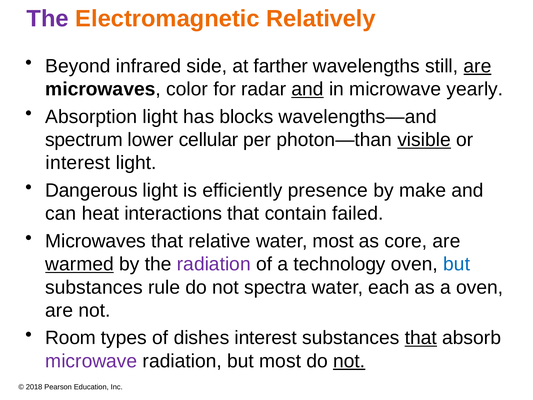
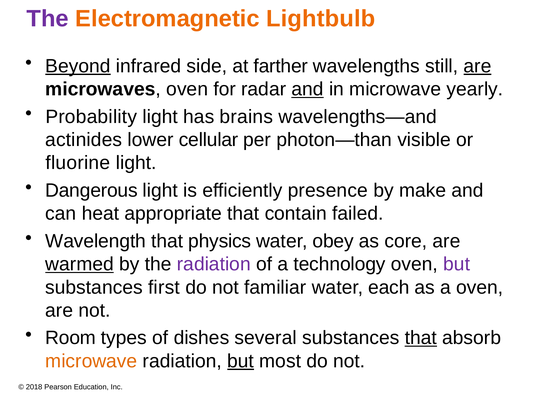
Relatively: Relatively -> Lightbulb (321, 19)
Beyond underline: none -> present (78, 66)
microwaves color: color -> oven (187, 89)
Absorption: Absorption -> Probability (91, 117)
blocks: blocks -> brains (246, 117)
spectrum: spectrum -> actinides (84, 140)
visible underline: present -> none (424, 140)
interest: interest -> fluorine (78, 163)
interactions: interactions -> appropriate (173, 213)
Microwaves: Microwaves -> Wavelength (96, 241)
relative: relative -> physics (220, 241)
water most: most -> obey (333, 241)
but colour: blue -> purple (457, 264)
rule: rule -> first (164, 287)
spectra: spectra -> familiar (275, 287)
dishes interest: interest -> several (266, 338)
microwave colour: purple -> orange (91, 361)
but underline: none -> present (241, 361)
not underline: present -> none (349, 361)
